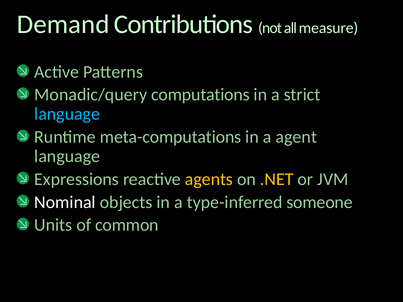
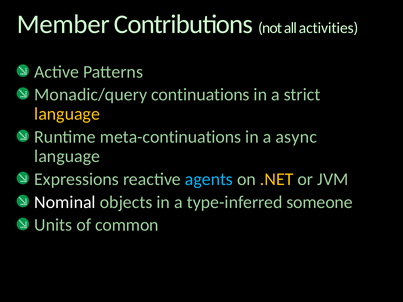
Demand: Demand -> Member (63, 24)
measure: measure -> activities (329, 28)
computations: computations -> continuations (200, 95)
language colour: light blue -> yellow (67, 114)
meta-computations: meta-computations -> meta-continuations (171, 137)
agent: agent -> async (296, 137)
agents colour: yellow -> light blue (209, 179)
